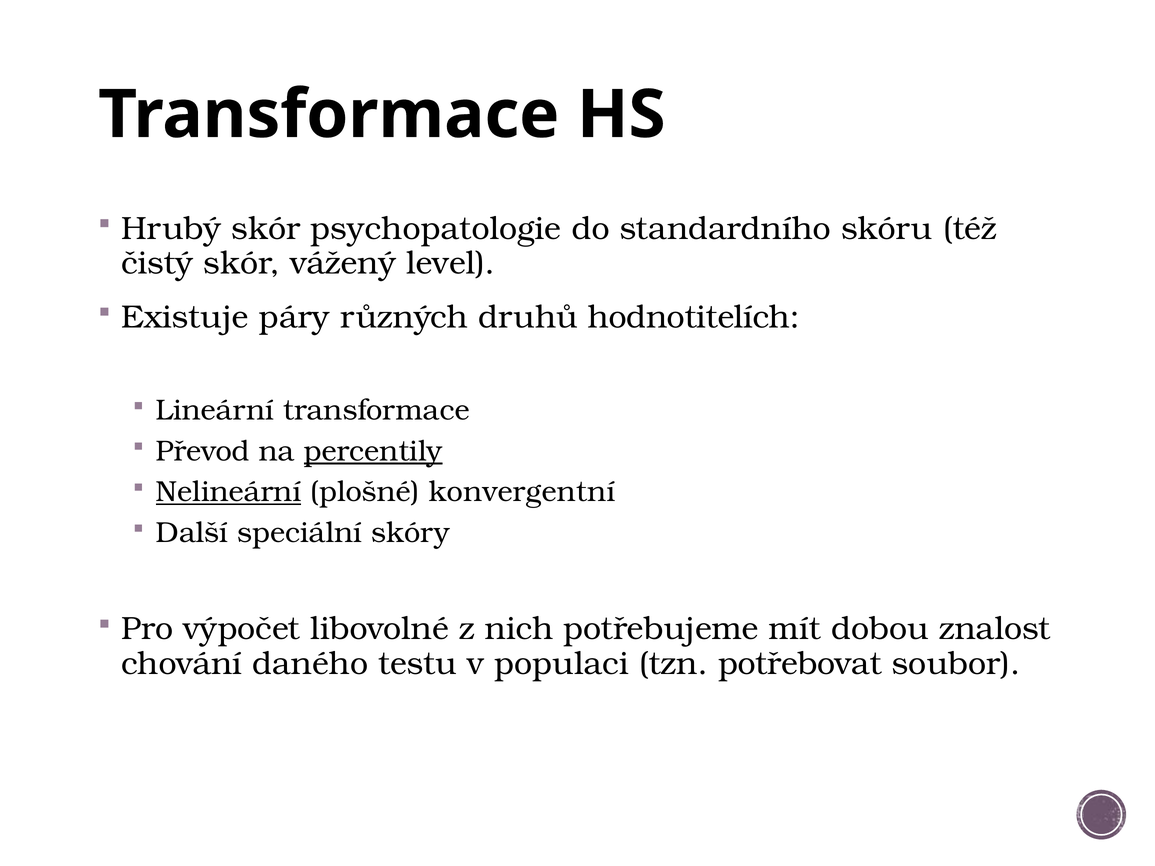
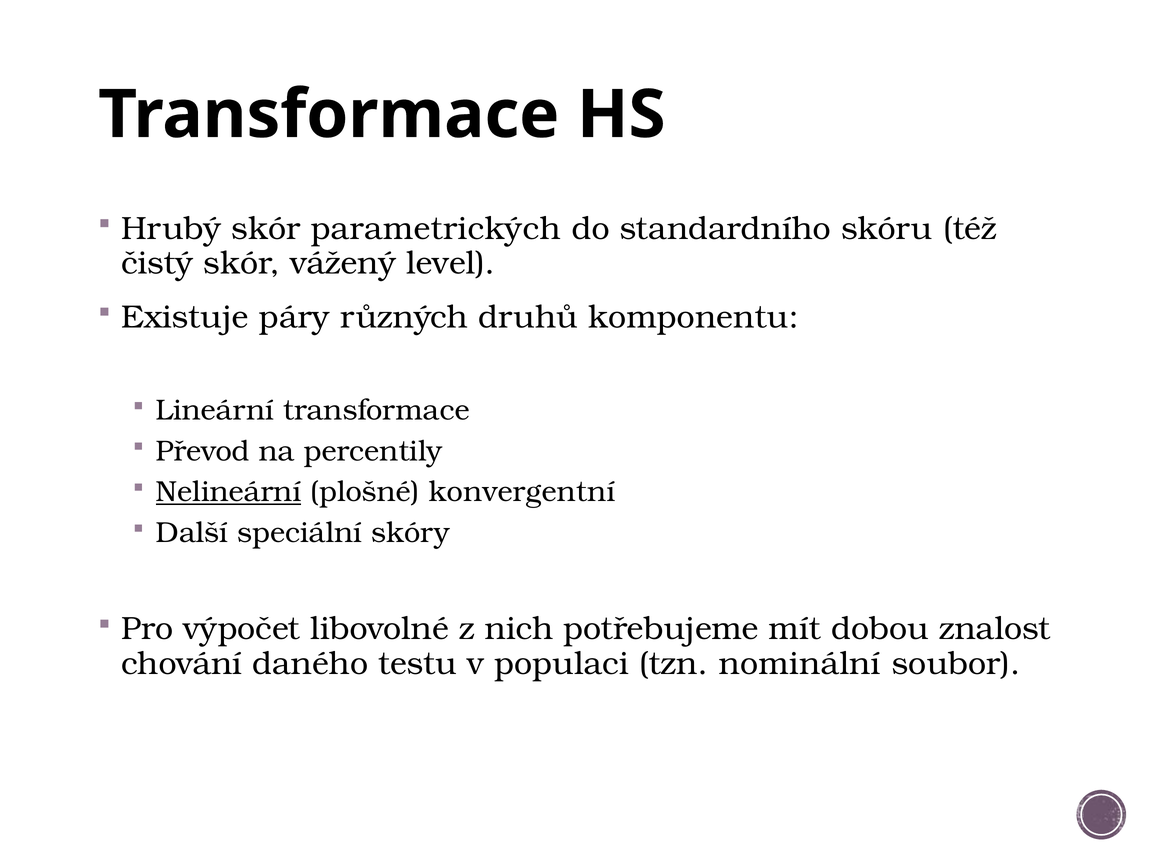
psychopatologie: psychopatologie -> parametrických (436, 229)
hodnotitelích: hodnotitelích -> komponentu (694, 317)
percentily underline: present -> none (373, 451)
potřebovat: potřebovat -> nominální (800, 664)
